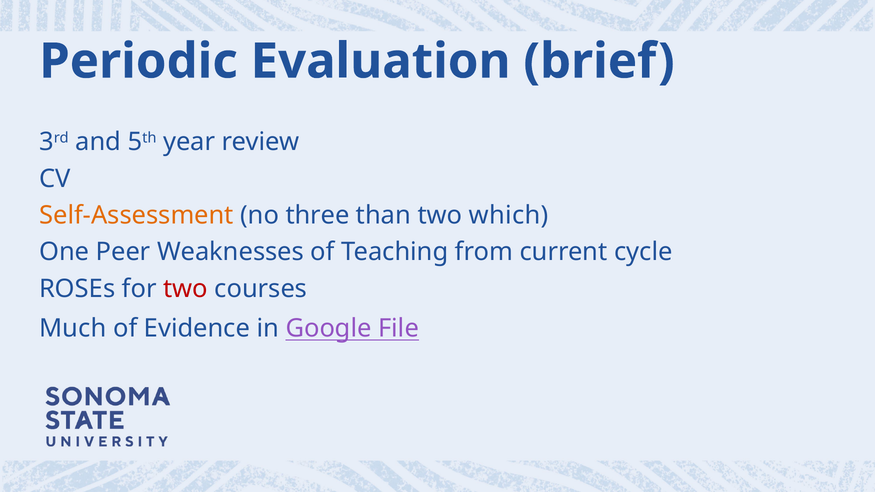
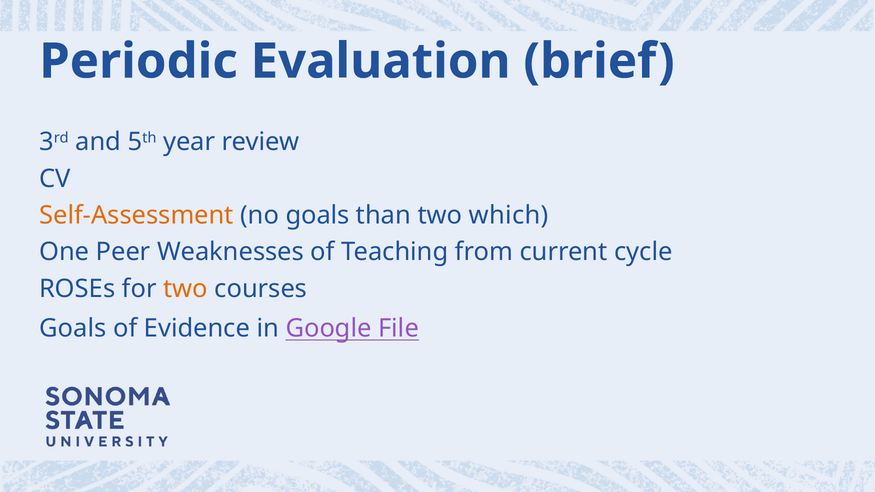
no three: three -> goals (318, 215)
two colour: red -> orange (186, 289)
Much: Much -> Goals (73, 328)
